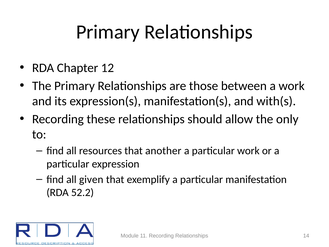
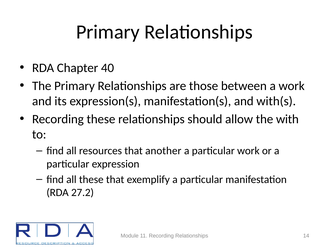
12: 12 -> 40 (108, 68)
only: only -> with (287, 119)
all given: given -> these (91, 179)
52.2: 52.2 -> 27.2 (82, 192)
